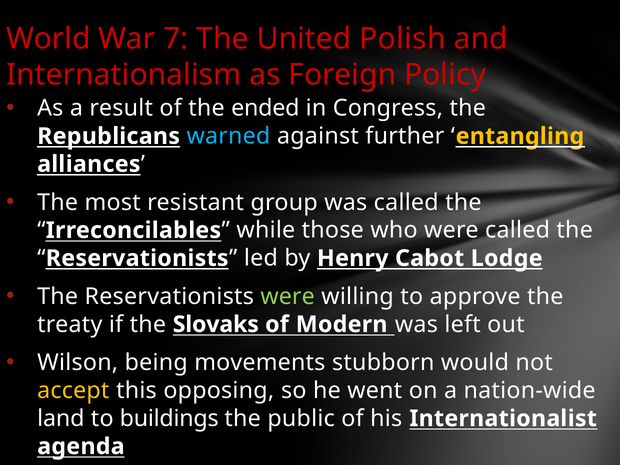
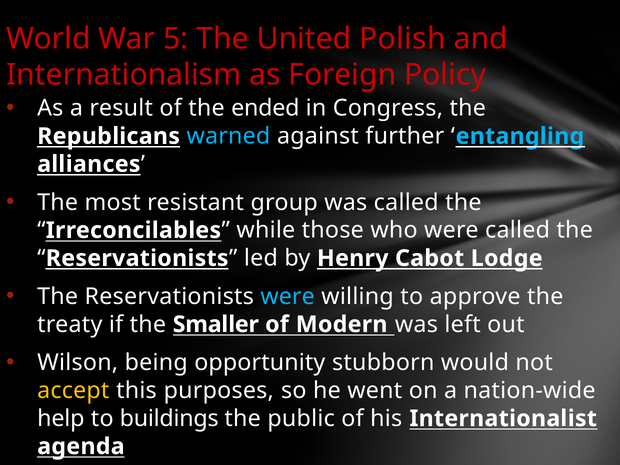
7: 7 -> 5 (176, 39)
entangling colour: yellow -> light blue (520, 136)
were colour: light green -> light blue (288, 296)
Slovaks: Slovaks -> Smaller (216, 324)
movements: movements -> opportunity (260, 363)
opposing: opposing -> purposes (219, 391)
land: land -> help (61, 419)
